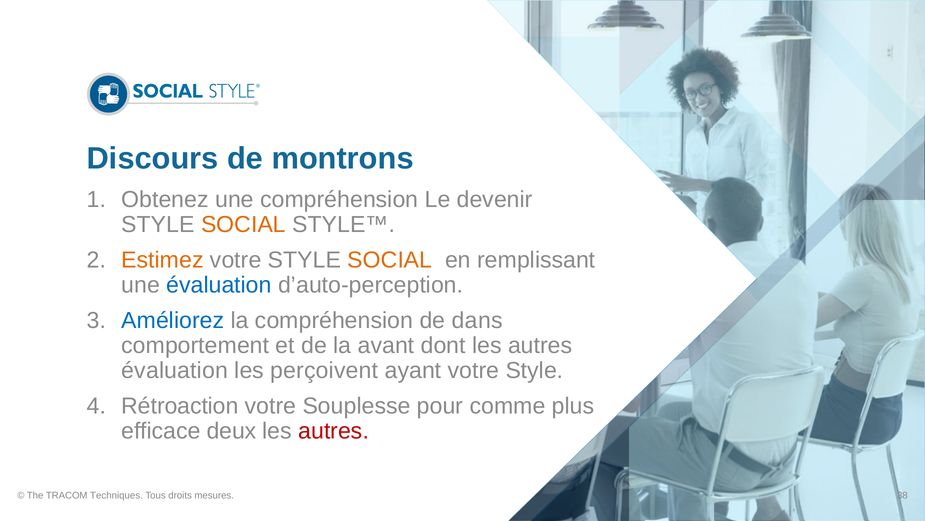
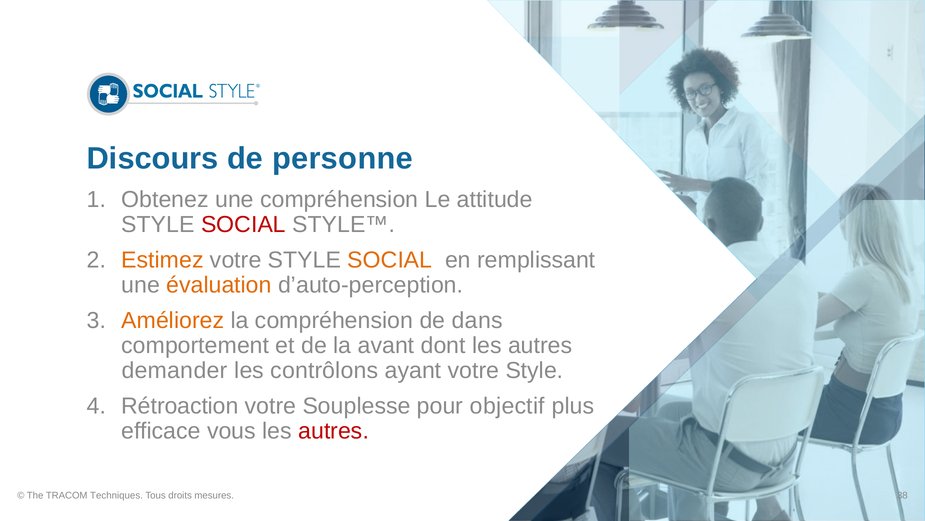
montrons: montrons -> personne (343, 159)
devenir: devenir -> attitude (495, 199)
SOCIAL colour: orange -> red (243, 224)
évaluation colour: blue -> orange (219, 285)
Améliorez colour: blue -> orange (173, 320)
évaluation: évaluation -> demander (175, 370)
perçoivent: perçoivent -> contrôlons (324, 370)
comme: comme -> objectif (507, 406)
deux: deux -> vous (231, 431)
